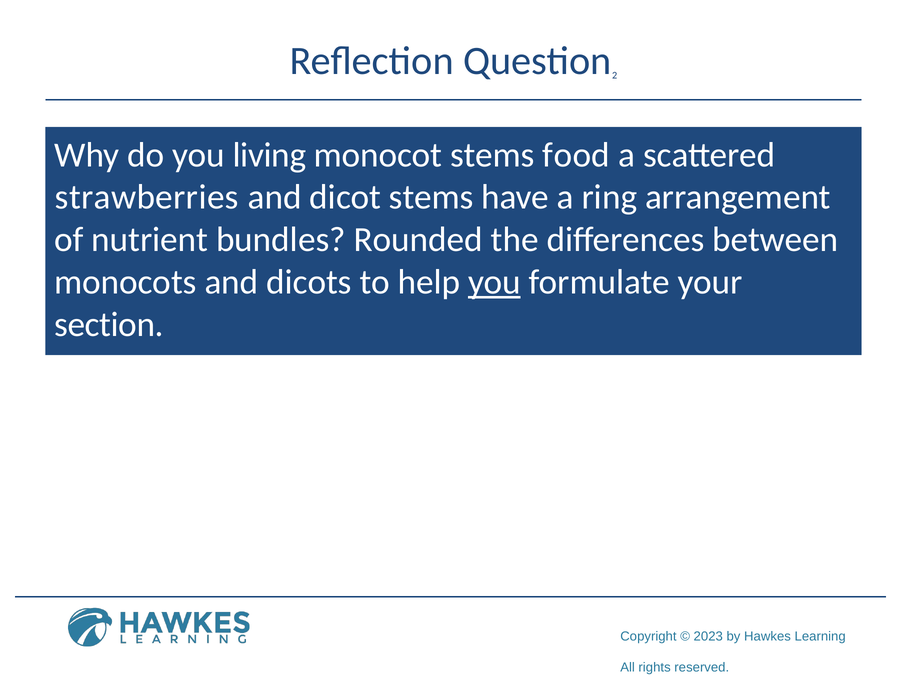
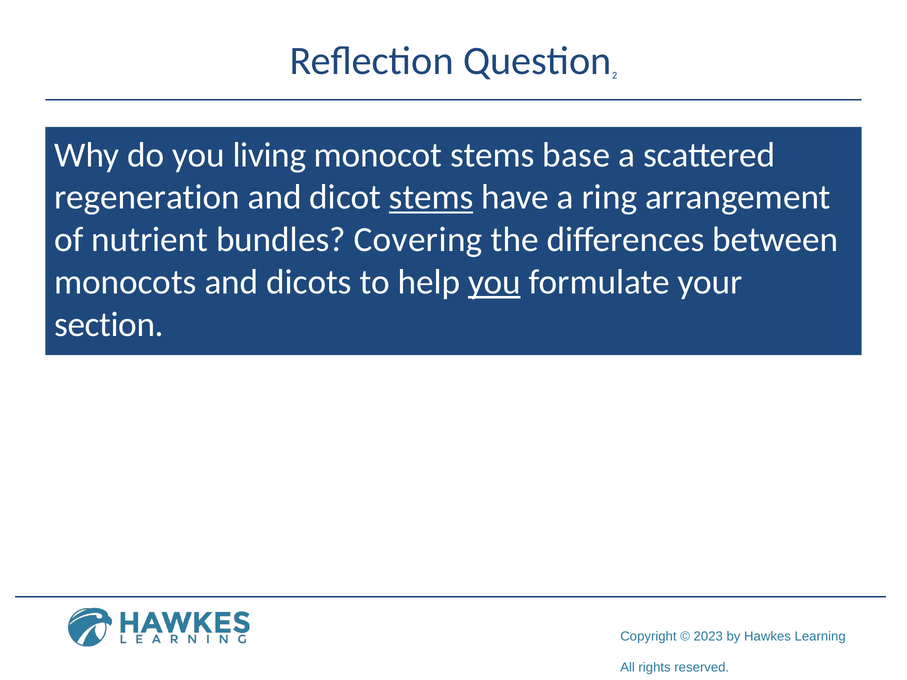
food: food -> base (576, 155)
strawberries: strawberries -> regeneration (147, 197)
stems underline: none -> present (431, 197)
Rounded: Rounded -> Covering (418, 240)
